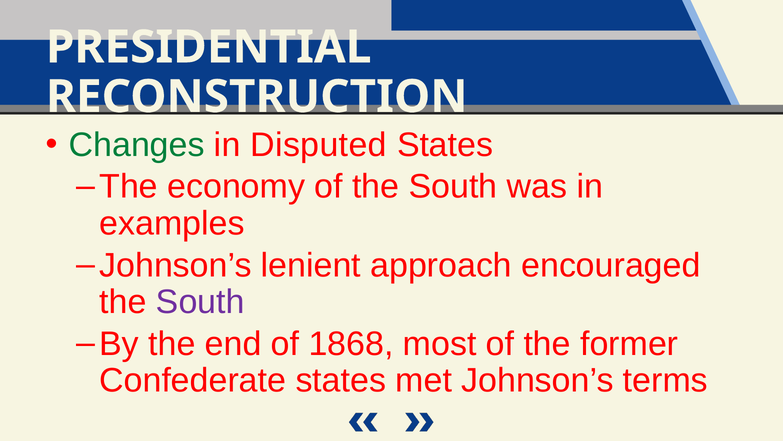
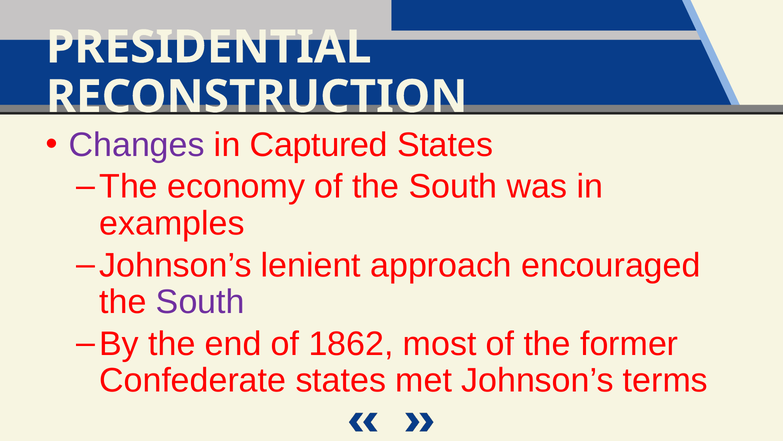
Changes colour: green -> purple (137, 145)
Disputed: Disputed -> Captured (319, 145)
1868: 1868 -> 1862 (351, 343)
